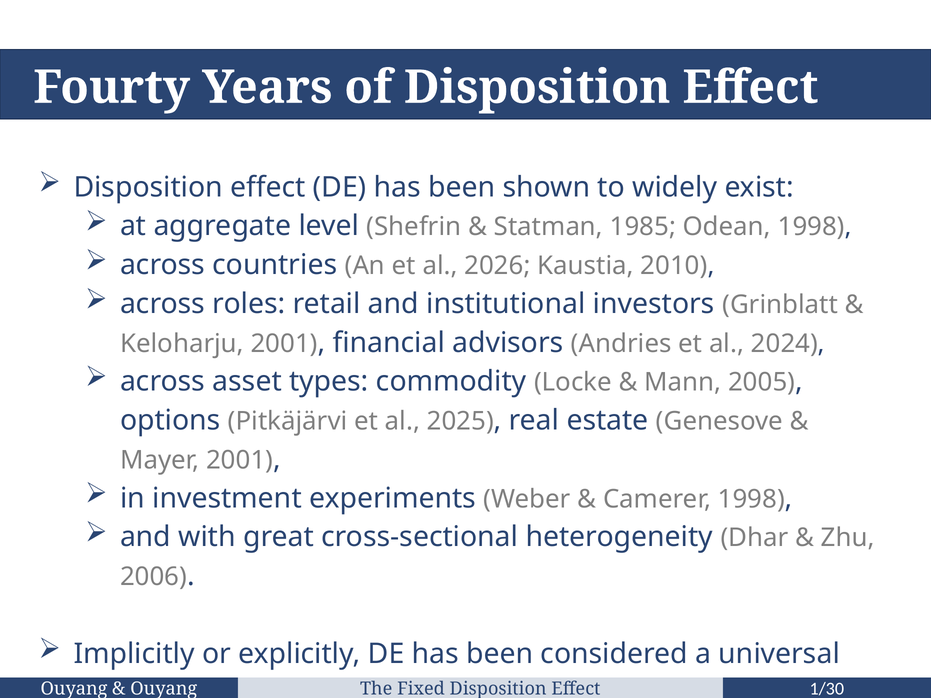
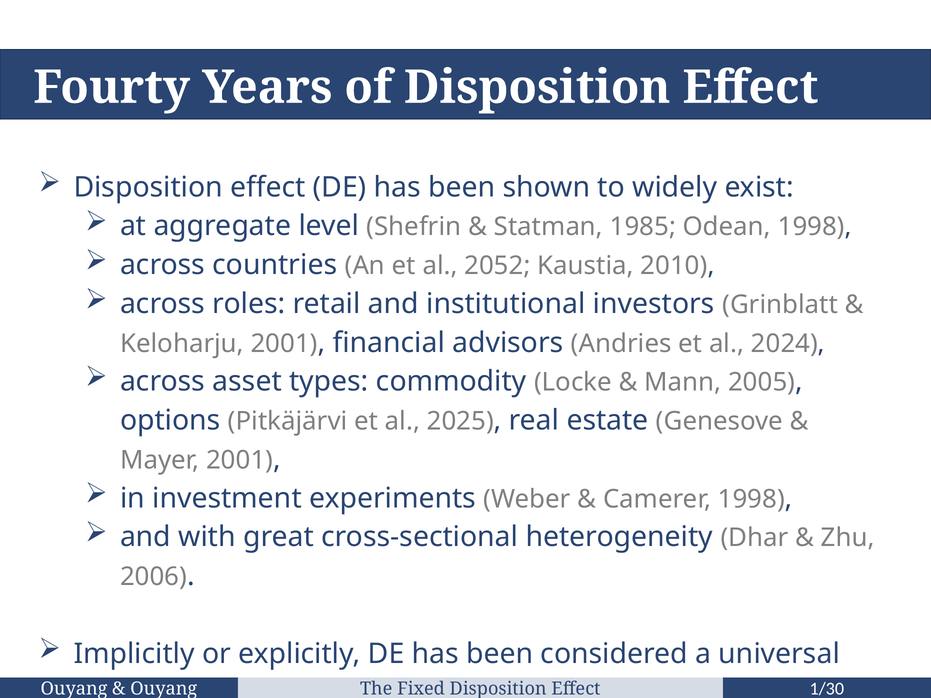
2026: 2026 -> 2052 (497, 266)
